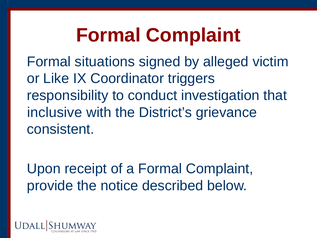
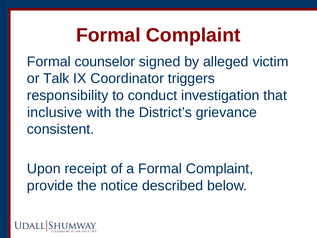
situations: situations -> counselor (105, 62)
Like: Like -> Talk (56, 78)
